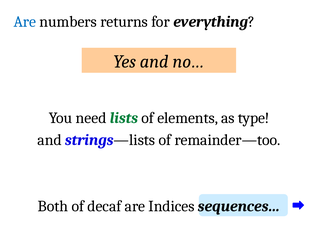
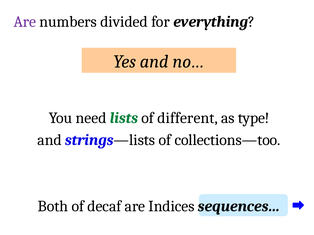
Are colour: blue -> purple (25, 22)
returns: returns -> divided (124, 22)
elements: elements -> different (188, 118)
remainder—too: remainder—too -> collections—too (227, 140)
